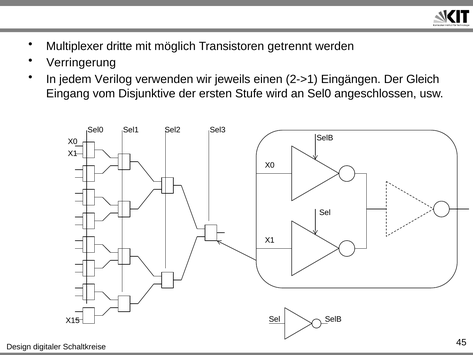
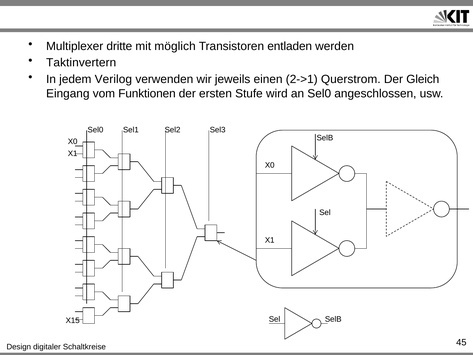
getrennt: getrennt -> entladen (290, 46)
Verringerung: Verringerung -> Taktinvertern (81, 63)
Eingängen: Eingängen -> Querstrom (351, 79)
Disjunktive: Disjunktive -> Funktionen (147, 93)
